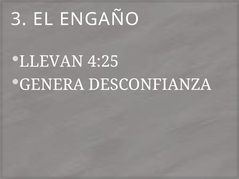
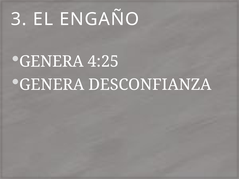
LLEVAN: LLEVAN -> GENERA (51, 62)
